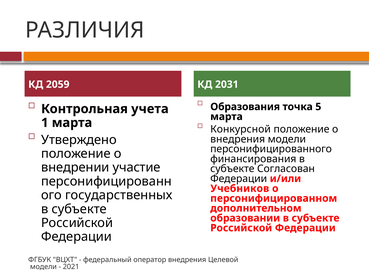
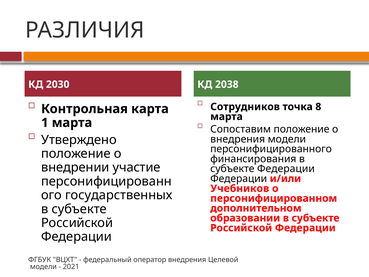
2059: 2059 -> 2030 (58, 84)
2031: 2031 -> 2038 (227, 84)
учета: учета -> карта (150, 109)
Образования: Образования -> Сотрудников (245, 107)
5: 5 -> 8 (318, 107)
Конкурсной: Конкурсной -> Сопоставим (241, 129)
субъекте Согласован: Согласован -> Федерации (286, 169)
